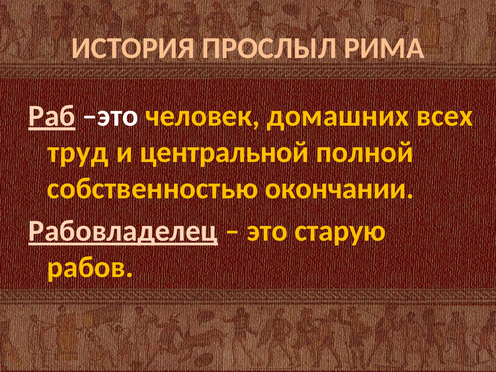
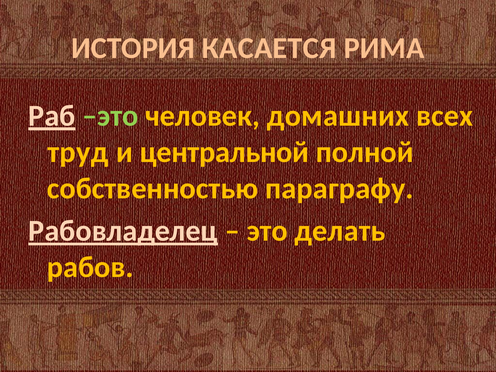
ПРОСЛЫЛ: ПРОСЛЫЛ -> КАСАЕТСЯ (269, 48)
это colour: white -> light green (110, 116)
окончании: окончании -> параграфу (339, 189)
старую: старую -> делать (340, 231)
